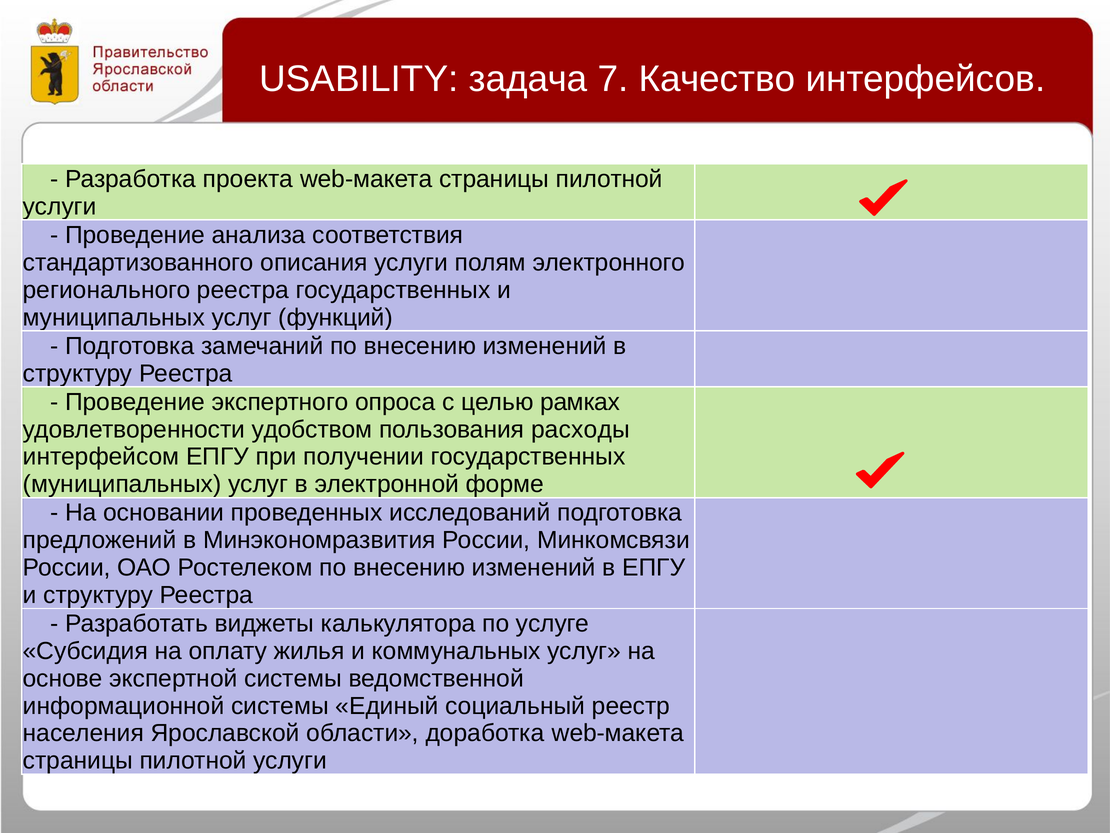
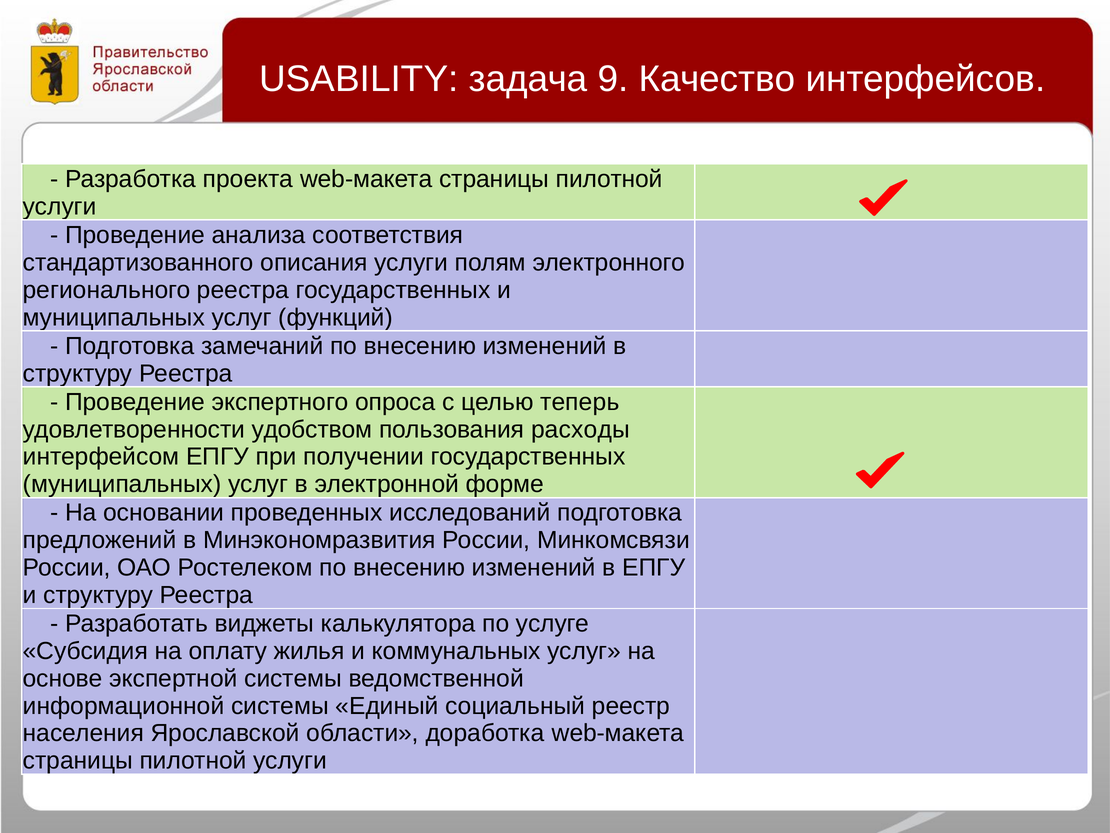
7: 7 -> 9 (613, 79)
рамках: рамках -> теперь (580, 402)
